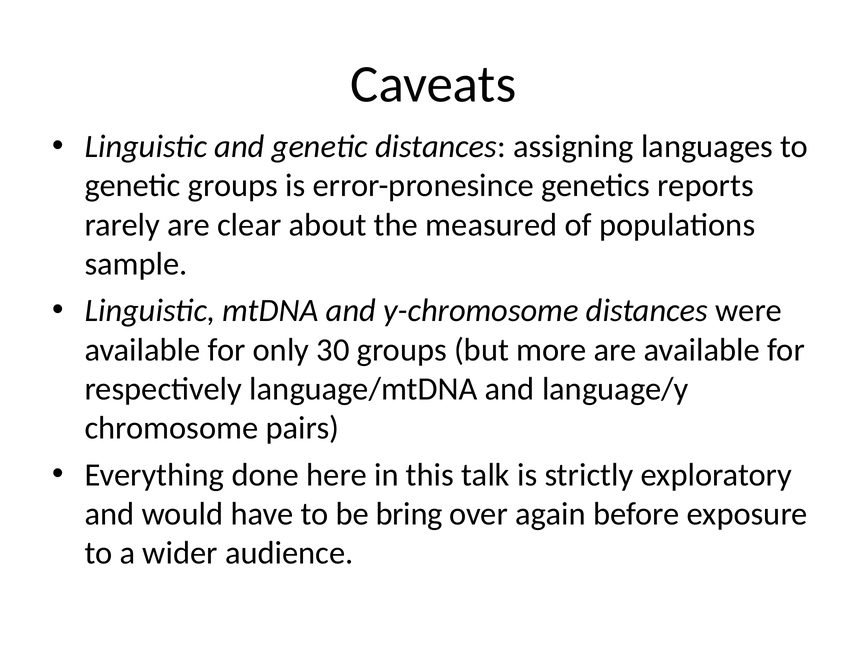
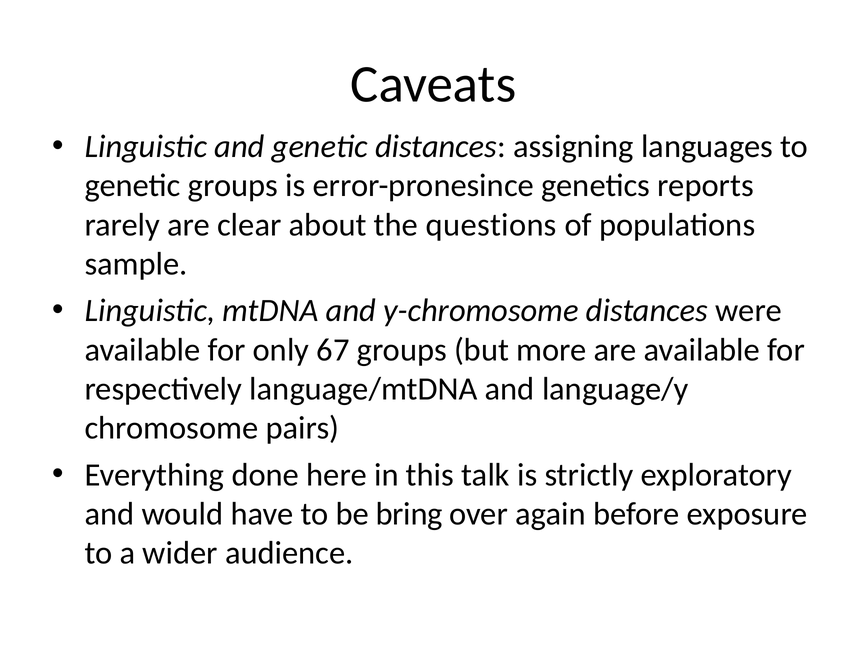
measured: measured -> questions (491, 225)
30: 30 -> 67 (333, 349)
